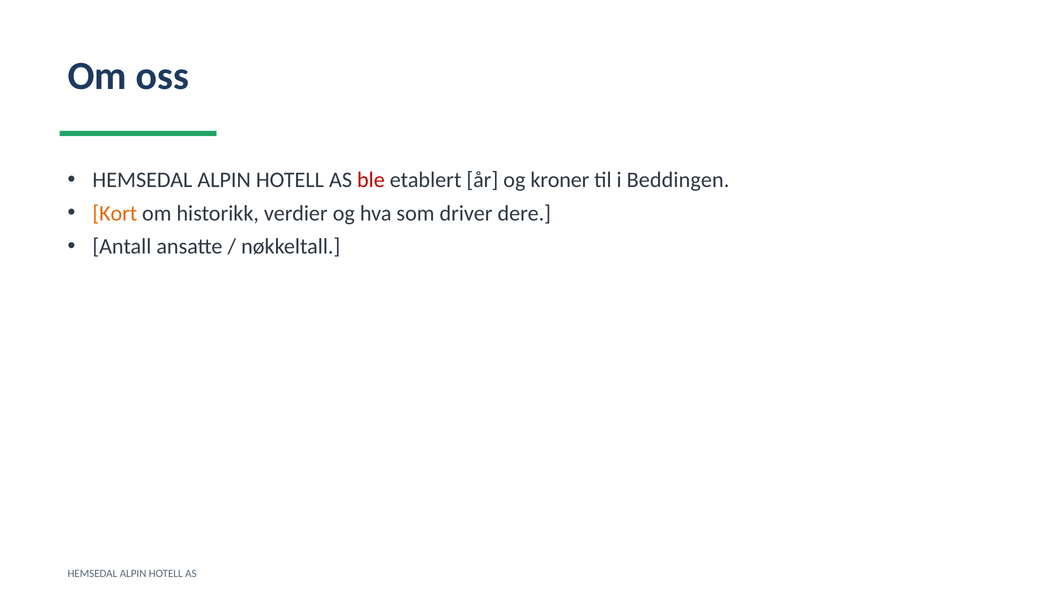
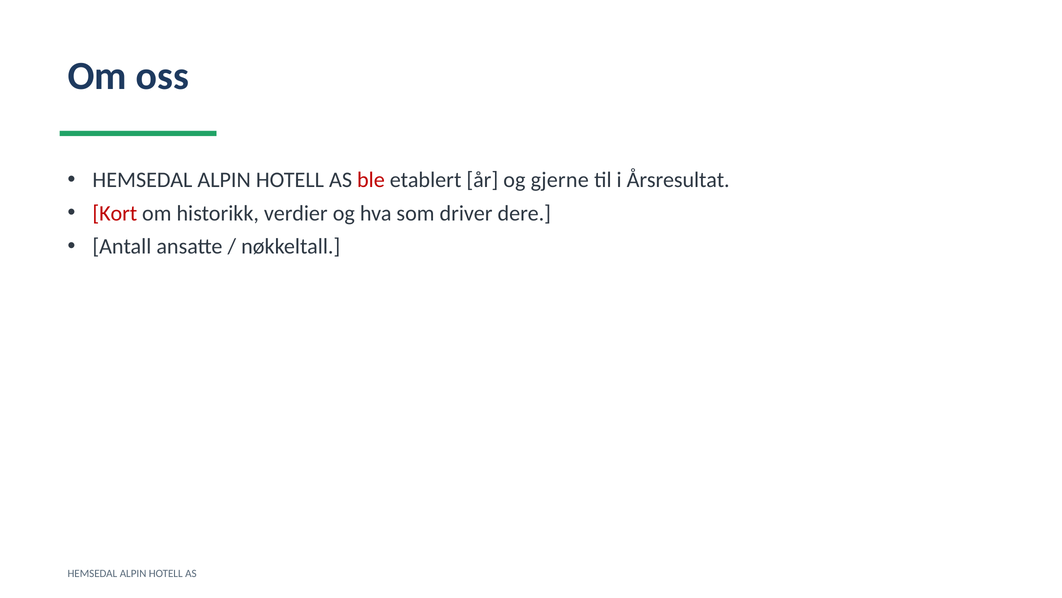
kroner: kroner -> gjerne (560, 180)
Beddingen: Beddingen -> Årsresultat (678, 180)
Kort colour: orange -> red (115, 213)
